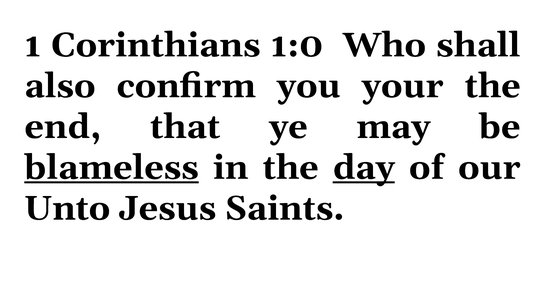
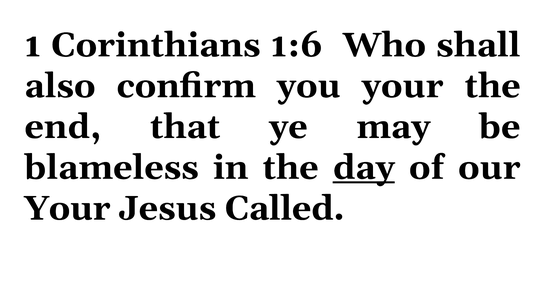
1:0: 1:0 -> 1:6 (297, 45)
blameless underline: present -> none (112, 168)
Unto: Unto -> Your (67, 209)
Saints: Saints -> Called (285, 209)
